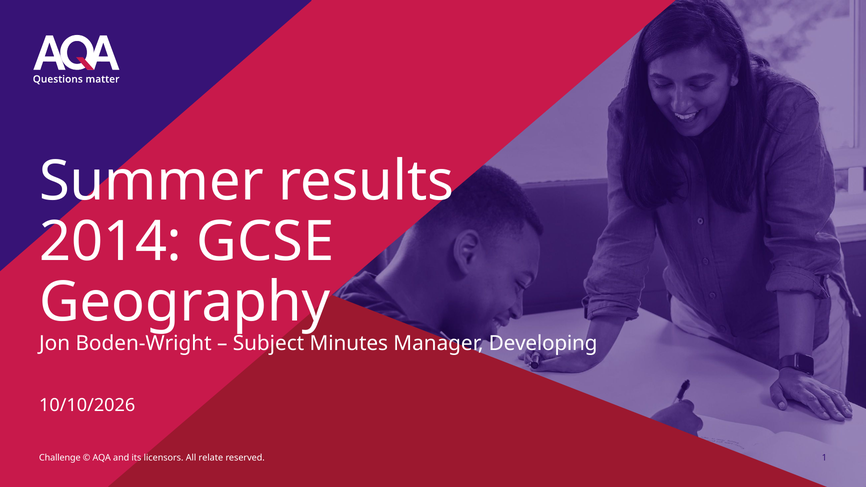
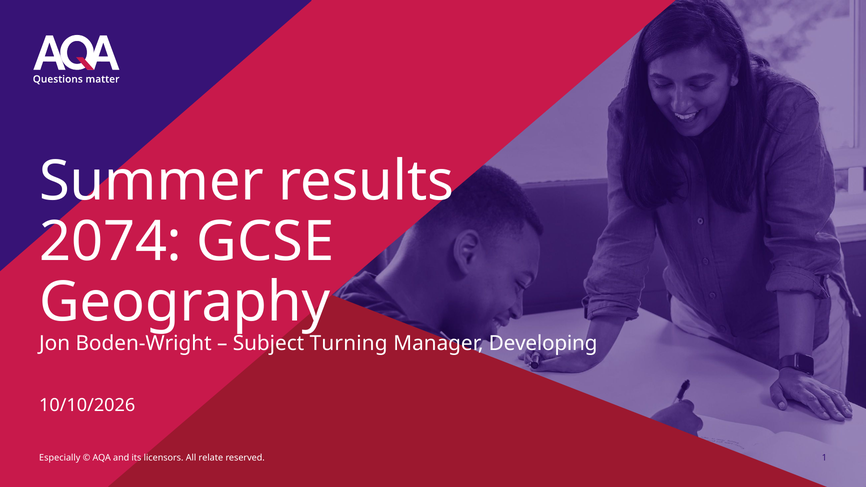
2014: 2014 -> 2074 (111, 242)
Minutes: Minutes -> Turning (349, 344)
Challenge: Challenge -> Especially (60, 458)
